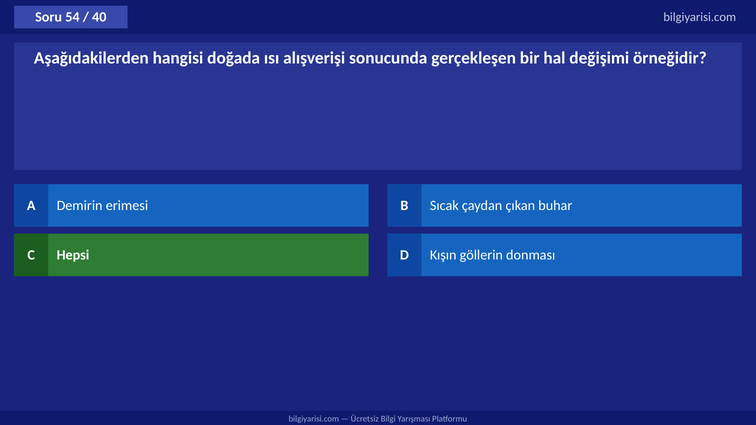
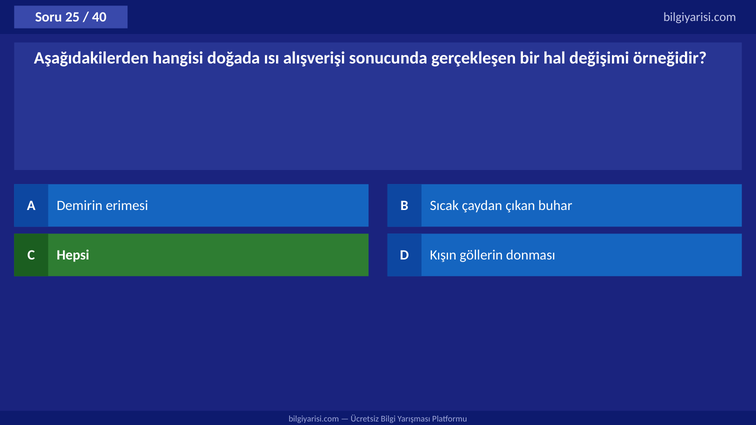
54: 54 -> 25 (72, 17)
